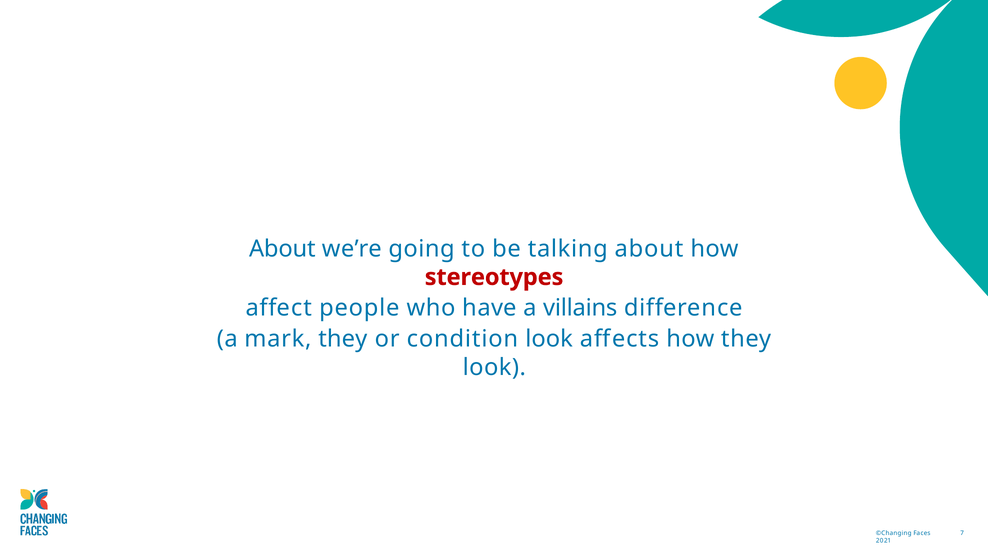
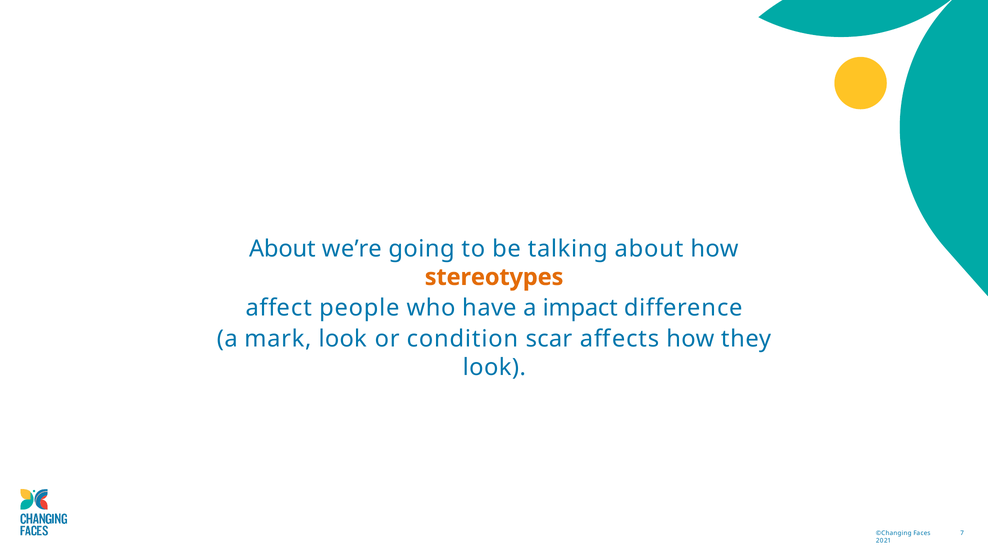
stereotypes colour: red -> orange (494, 277)
villains: villains -> impact (580, 308)
mark they: they -> look (343, 339)
condition look: look -> scar (549, 339)
